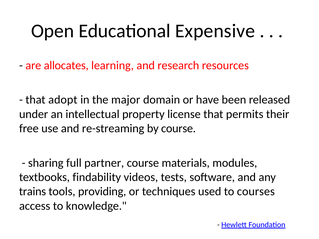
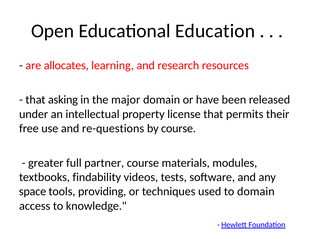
Expensive: Expensive -> Education (215, 31)
adopt: adopt -> asking (63, 100)
re-streaming: re-streaming -> re-questions (113, 129)
sharing: sharing -> greater (46, 163)
trains: trains -> space (33, 192)
to courses: courses -> domain (256, 192)
